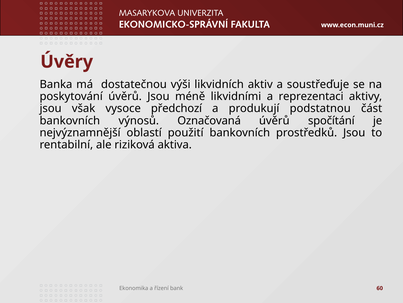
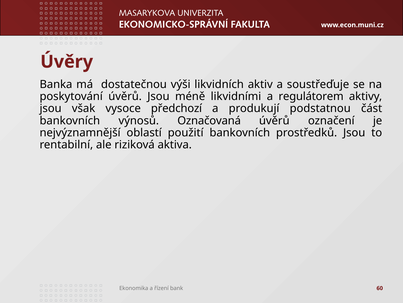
reprezentaci: reprezentaci -> regulátorem (311, 96)
spočítání: spočítání -> označení (331, 120)
